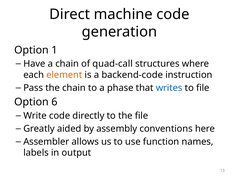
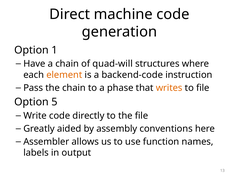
quad-call: quad-call -> quad-will (113, 64)
writes colour: blue -> orange (169, 88)
6: 6 -> 5 (54, 102)
